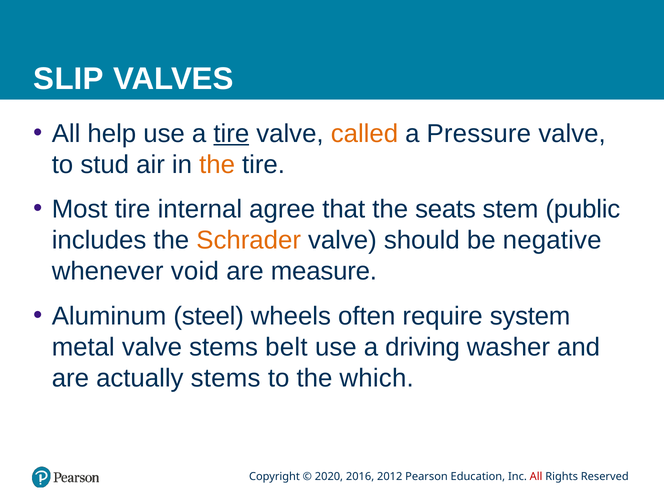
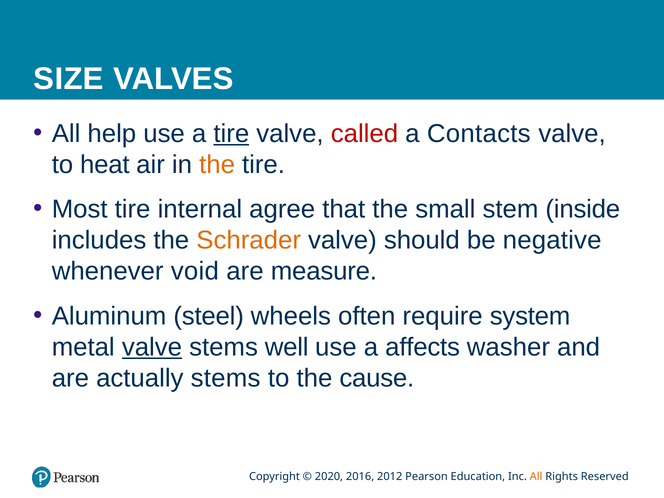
SLIP: SLIP -> SIZE (69, 79)
called colour: orange -> red (364, 134)
Pressure: Pressure -> Contacts (479, 134)
stud: stud -> heat (105, 165)
seats: seats -> small (445, 209)
public: public -> inside (583, 209)
valve underline: none -> present (152, 347)
belt: belt -> well (287, 347)
driving: driving -> affects (423, 347)
which: which -> cause (377, 378)
All colour: red -> orange (536, 477)
